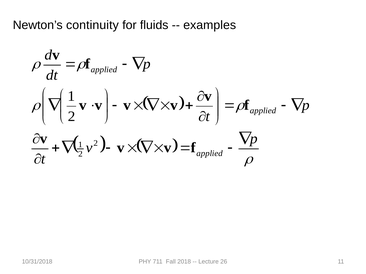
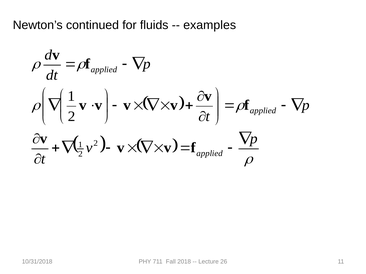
continuity: continuity -> continued (92, 25)
